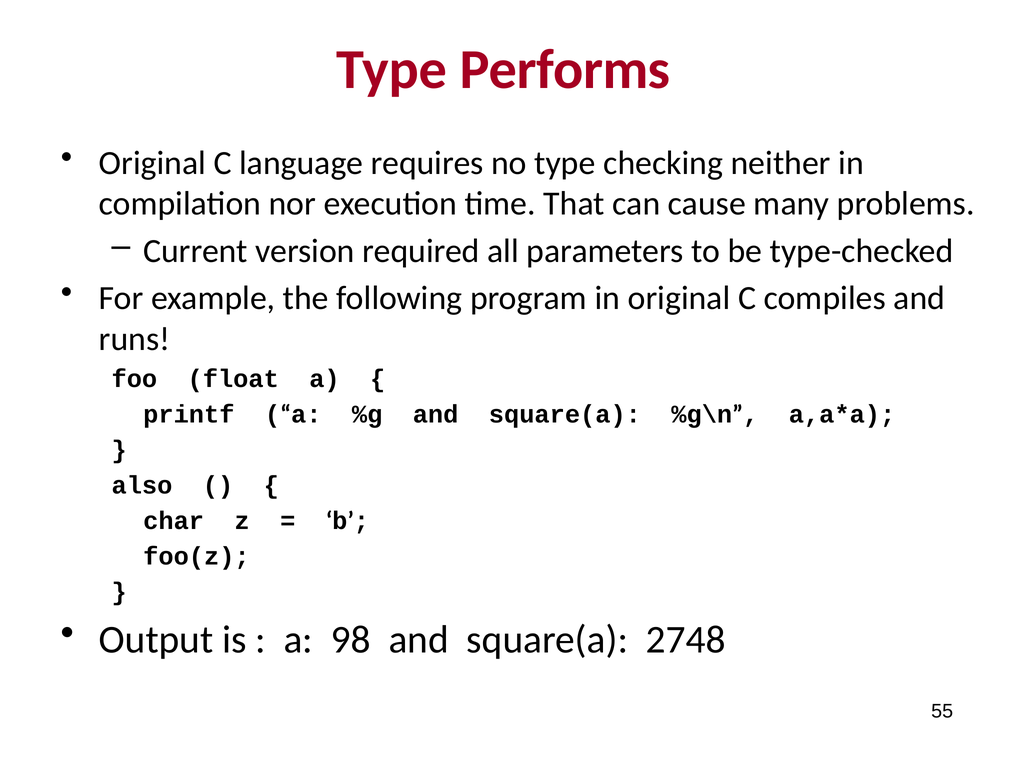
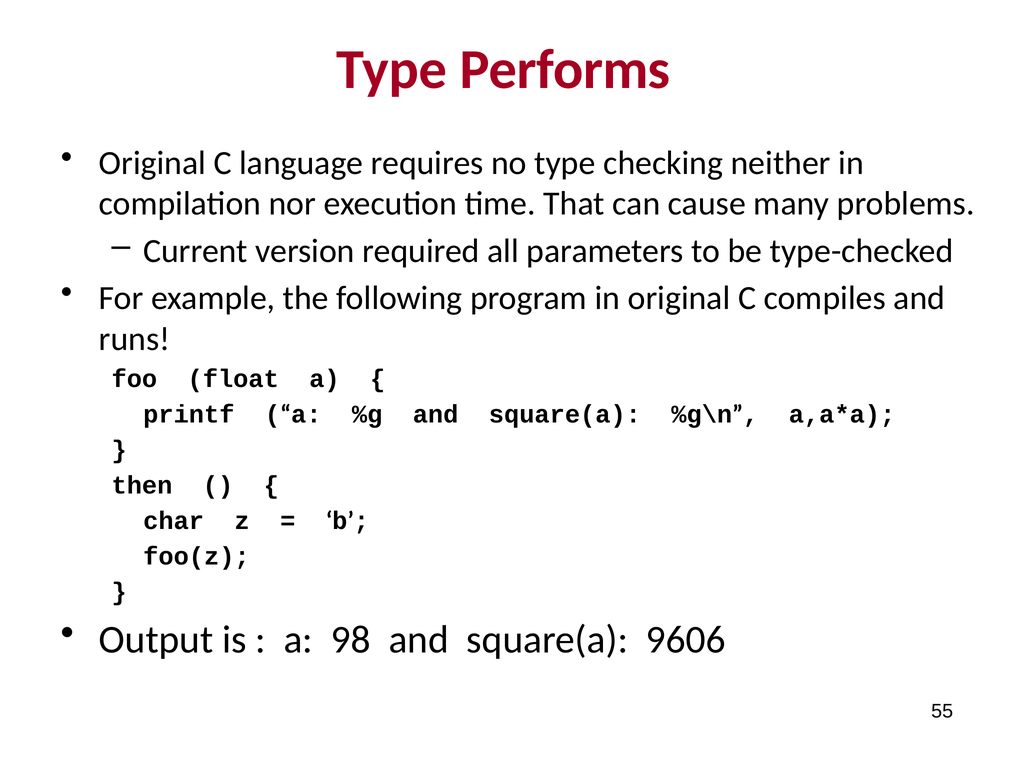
also: also -> then (142, 485)
2748: 2748 -> 9606 (686, 639)
